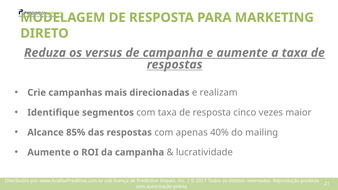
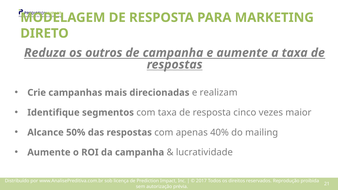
versus: versus -> outros (104, 53)
85%: 85% -> 50% (76, 133)
